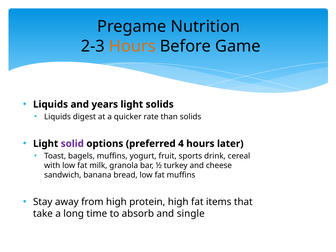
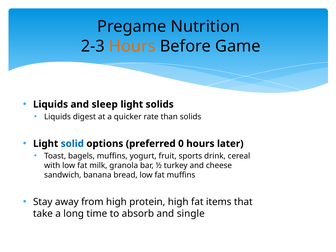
years: years -> sleep (105, 104)
solid colour: purple -> blue (72, 144)
4: 4 -> 0 (181, 144)
